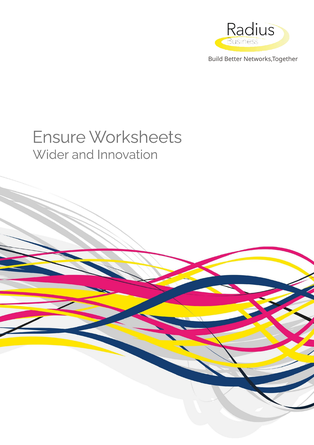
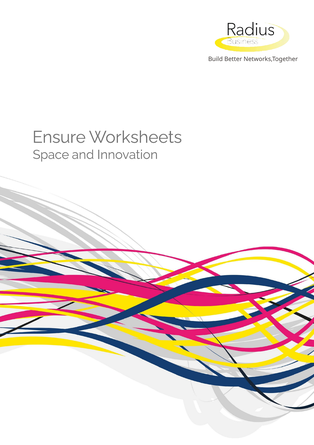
Wider: Wider -> Space (51, 154)
